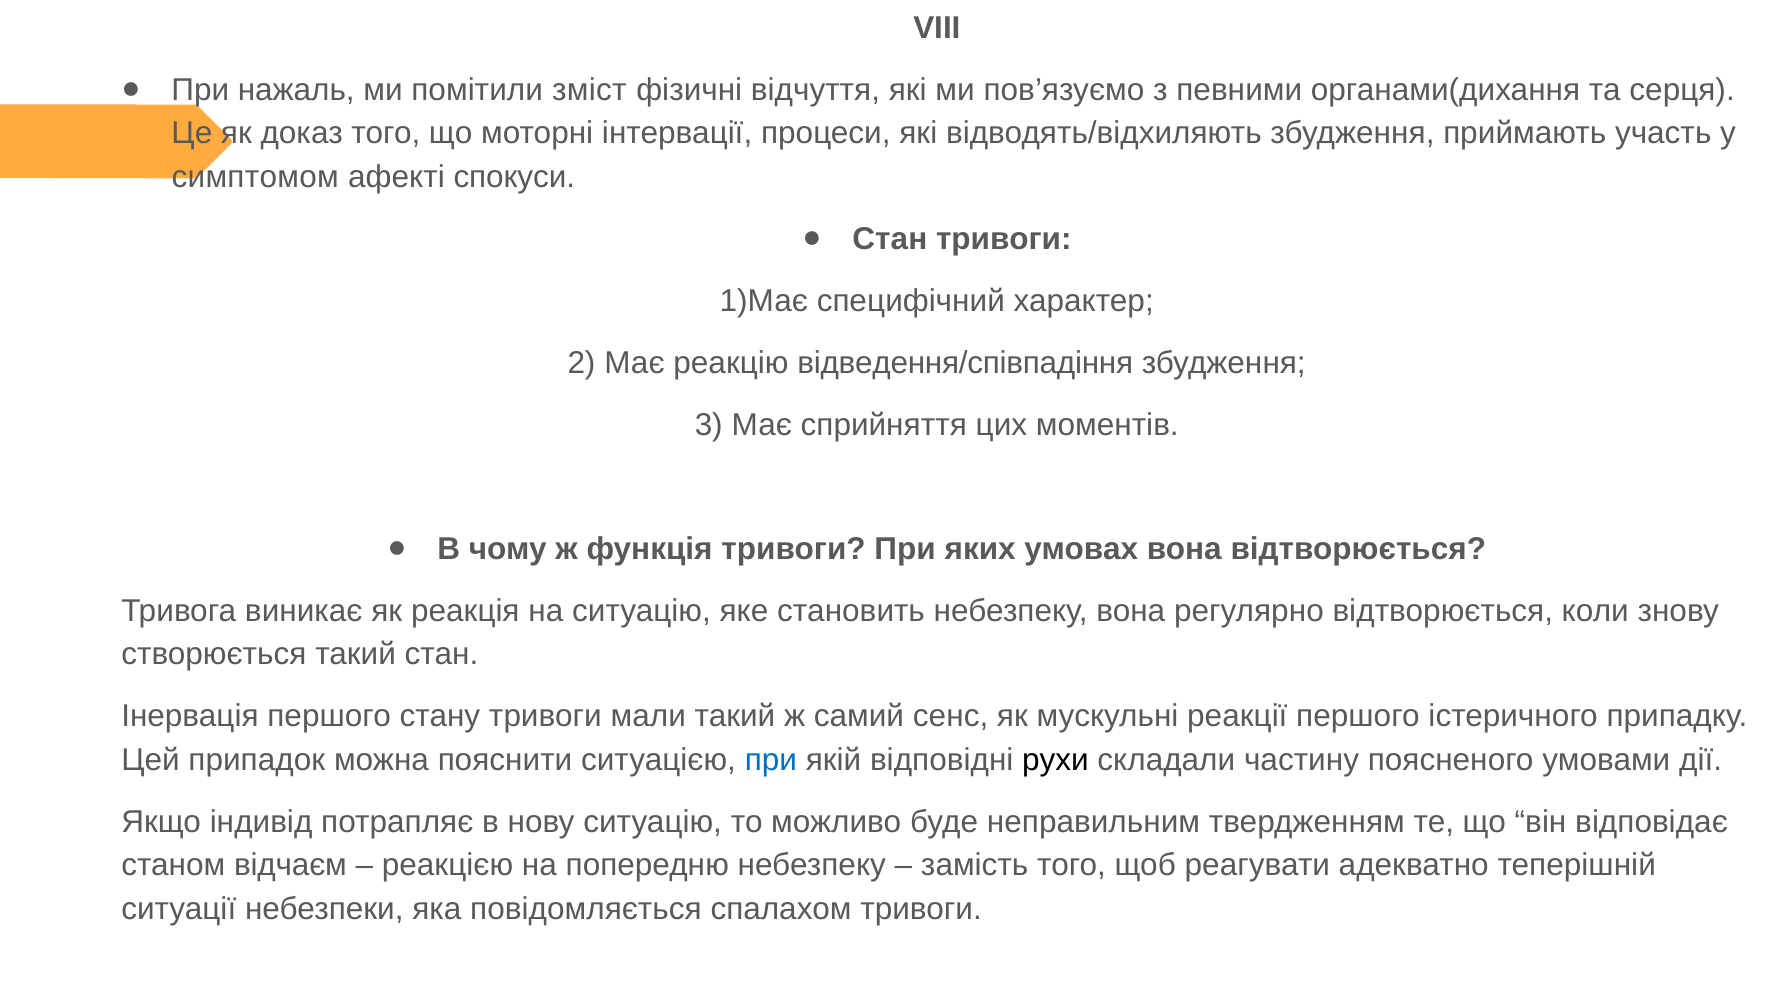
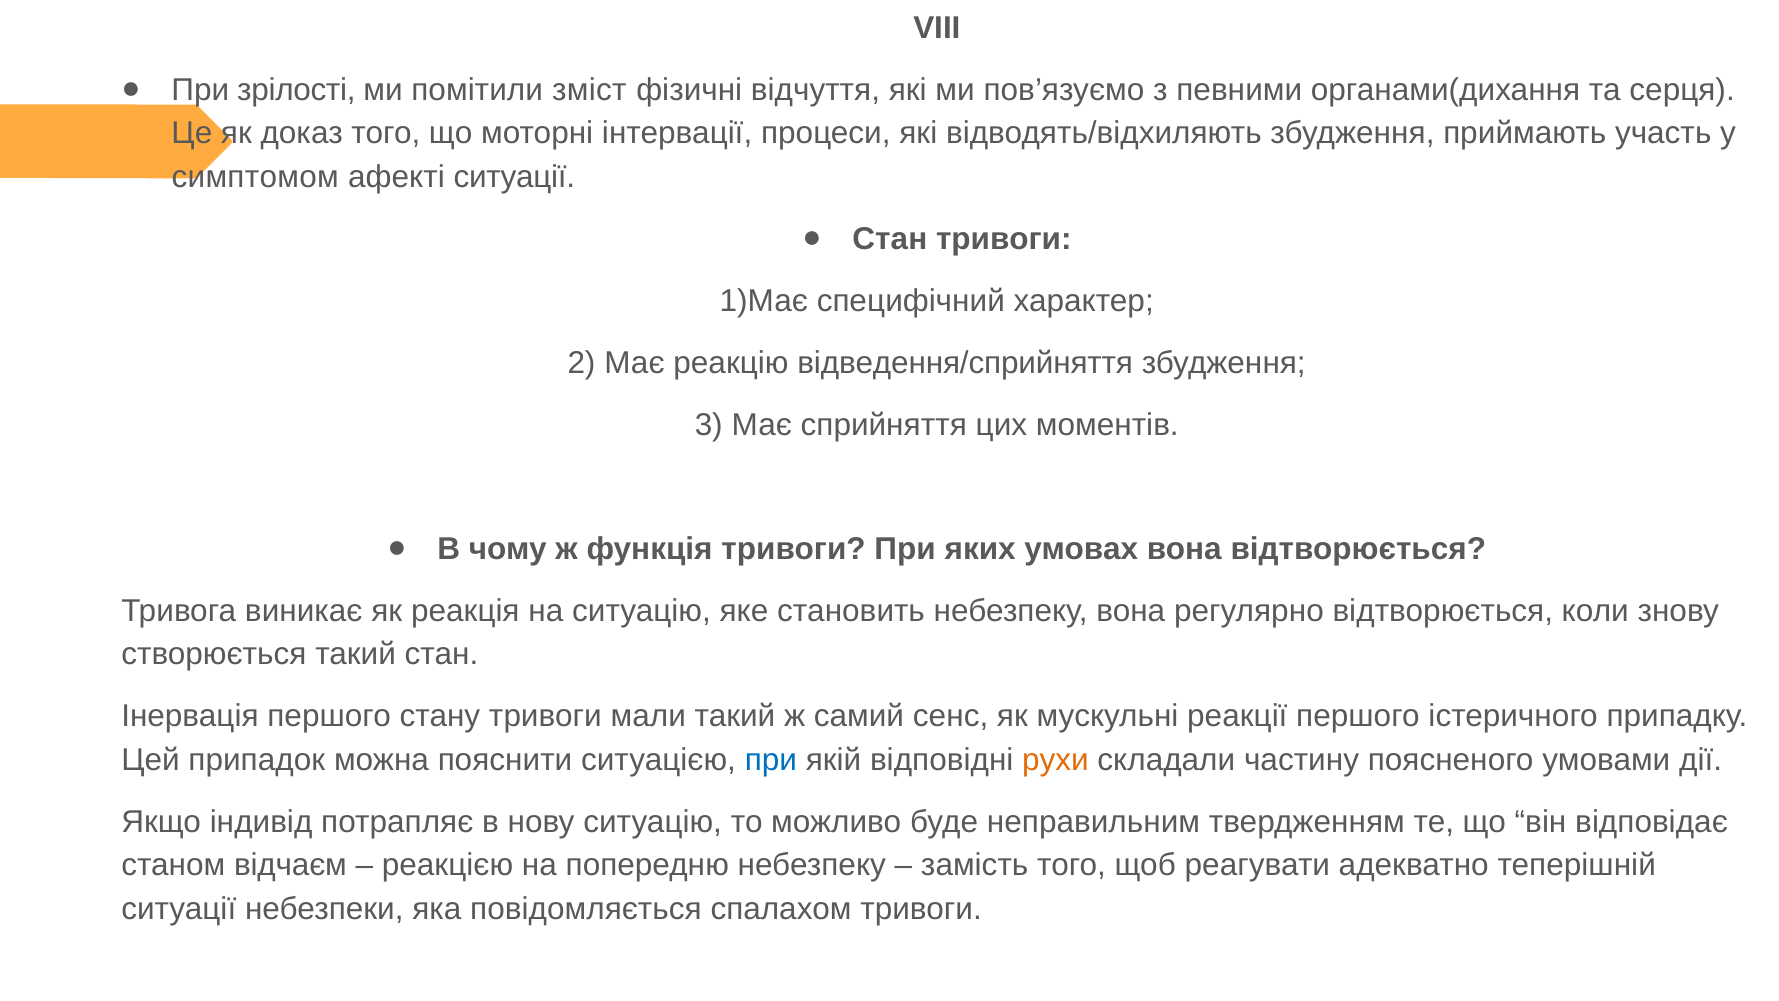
нажаль: нажаль -> зрілості (296, 90)
афекті спокуси: спокуси -> ситуації (514, 177)
відведення/співпадіння: відведення/співпадіння -> відведення/сприйняття (965, 363)
рухи colour: black -> orange (1055, 760)
